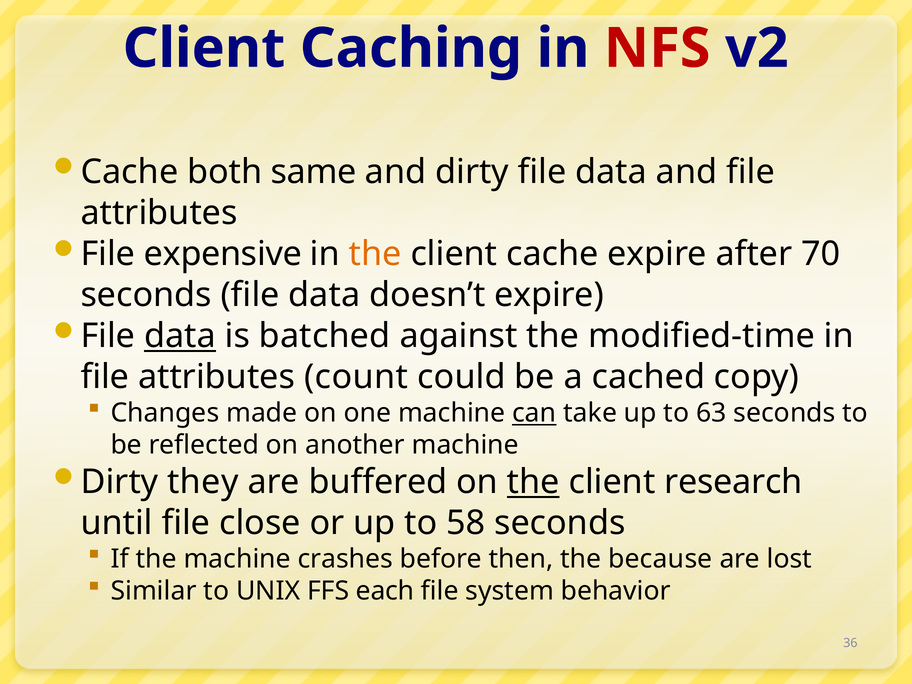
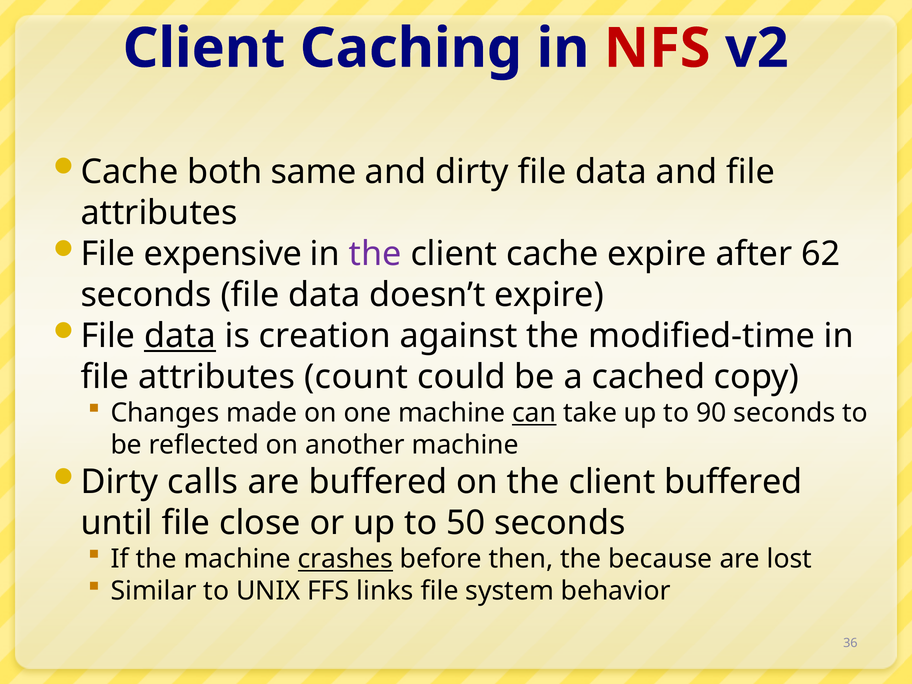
the colour: orange -> purple (375, 254)
70: 70 -> 62 (821, 254)
batched: batched -> creation (325, 336)
63: 63 -> 90 (711, 413)
they: they -> calls (203, 482)
the underline: present -> none (533, 482)
client research: research -> buffered (733, 482)
58: 58 -> 50 (466, 523)
crashes underline: none -> present (345, 559)
each: each -> links (385, 591)
